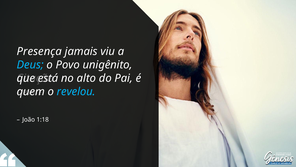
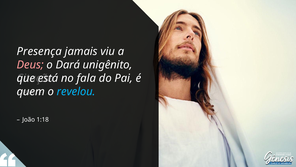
Deus colour: light blue -> pink (30, 65)
Povo: Povo -> Dará (68, 65)
alto: alto -> fala (86, 78)
